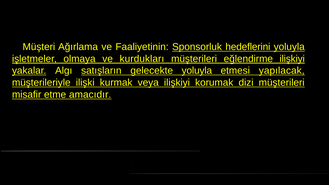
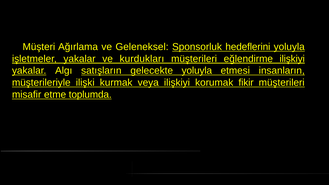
Faaliyetinin: Faaliyetinin -> Geleneksel (142, 47)
işletmeler olmaya: olmaya -> yakalar (80, 59)
yapılacak: yapılacak -> insanların (282, 71)
dizi: dizi -> fikir (246, 83)
amacıdır: amacıdır -> toplumda (90, 95)
